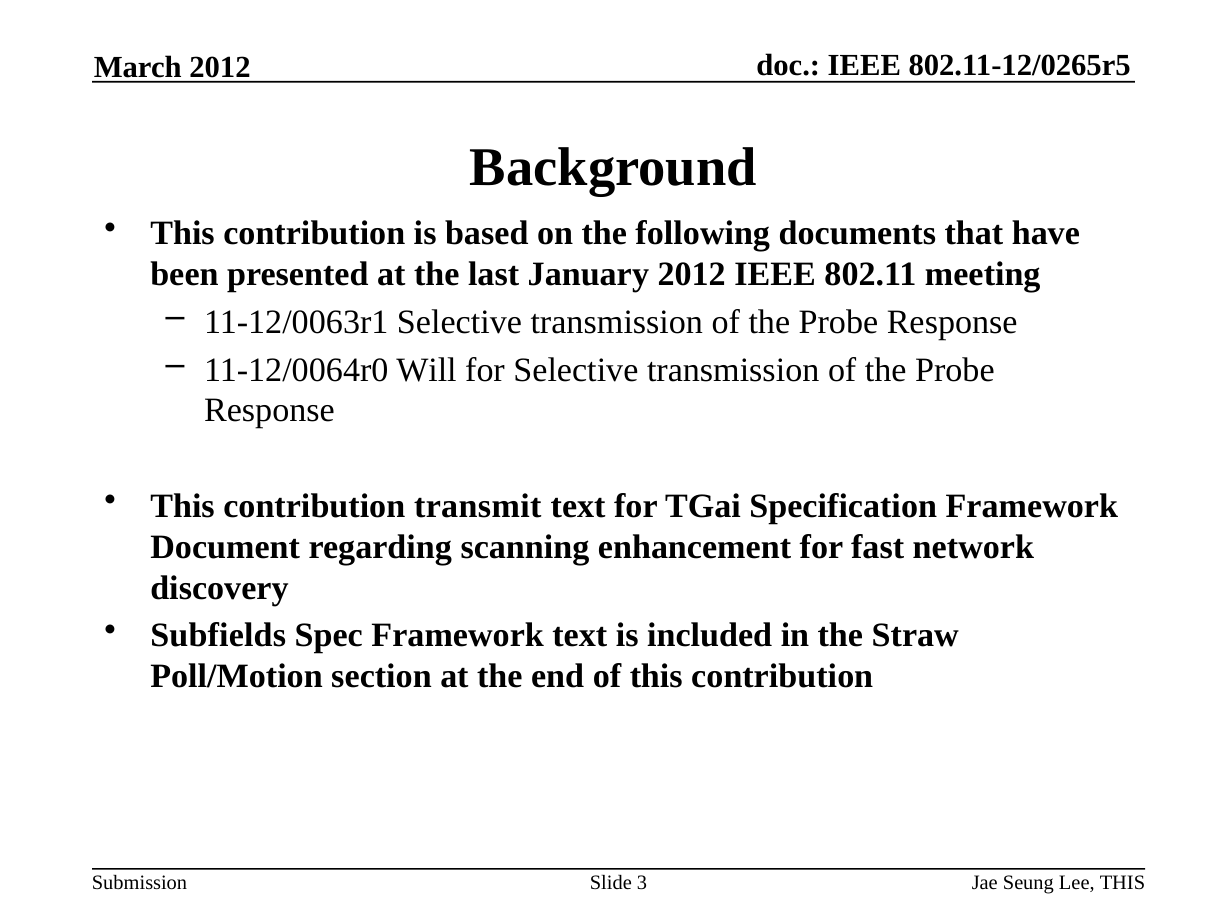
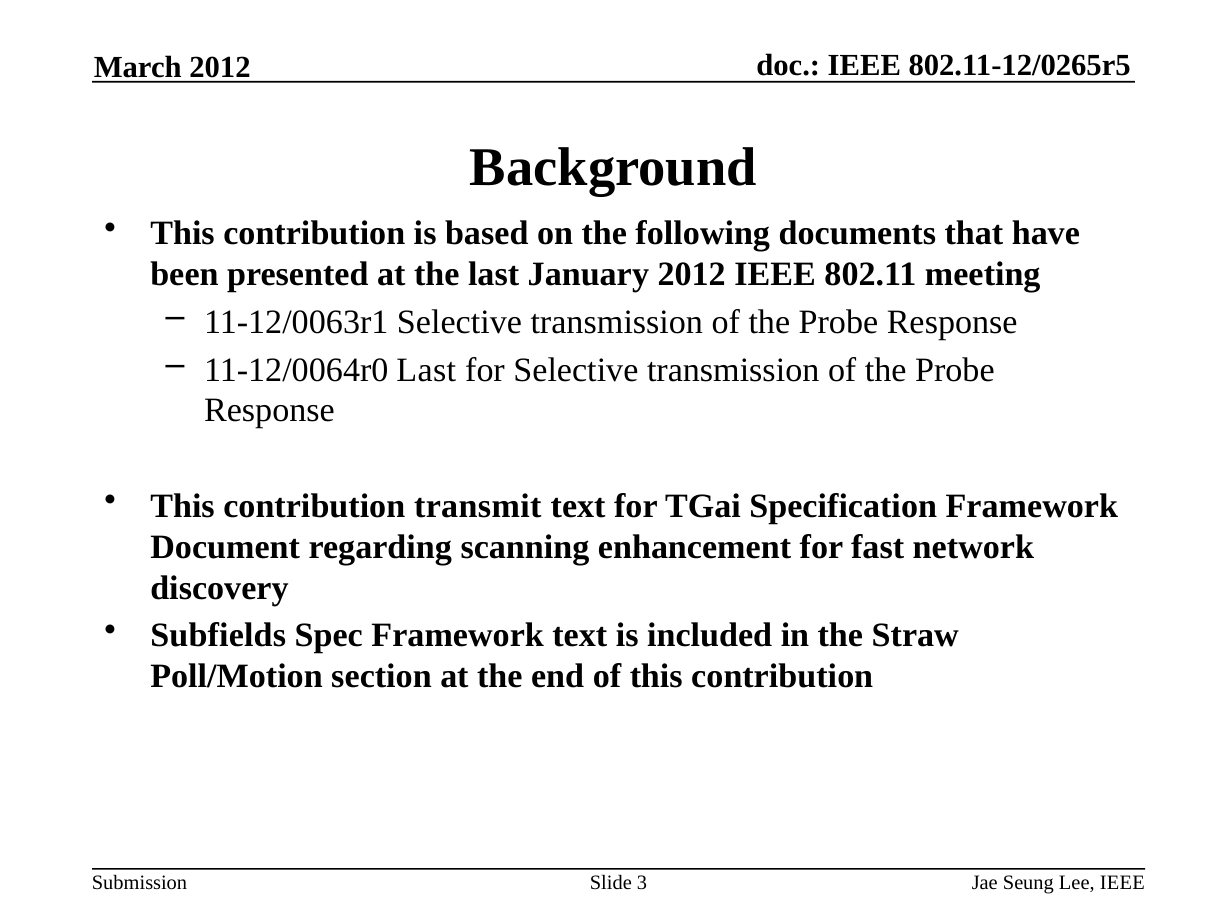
11-12/0064r0 Will: Will -> Last (426, 370)
Lee THIS: THIS -> IEEE (1122, 883)
